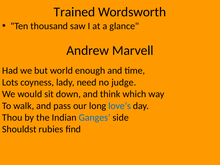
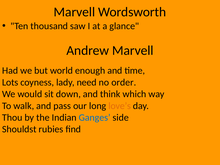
Trained: Trained -> Marvell (74, 12)
judge: judge -> order (124, 82)
love’s colour: blue -> orange (120, 106)
